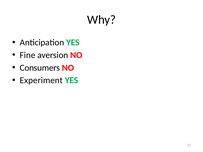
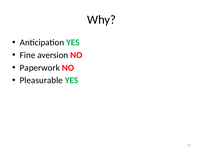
Consumers: Consumers -> Paperwork (40, 68)
Experiment: Experiment -> Pleasurable (41, 80)
